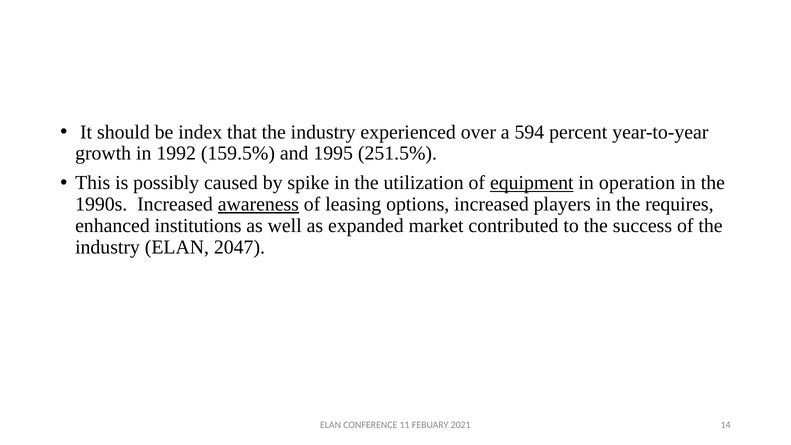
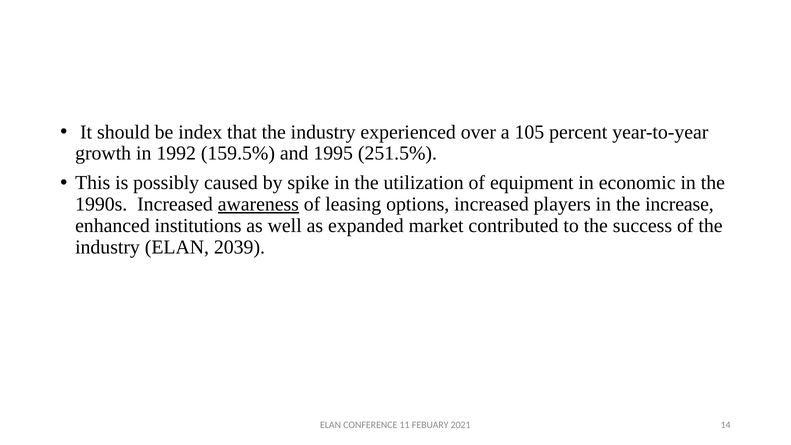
594: 594 -> 105 (529, 132)
equipment underline: present -> none (532, 183)
operation: operation -> economic (637, 183)
requires: requires -> increase (679, 204)
2047: 2047 -> 2039 (240, 247)
